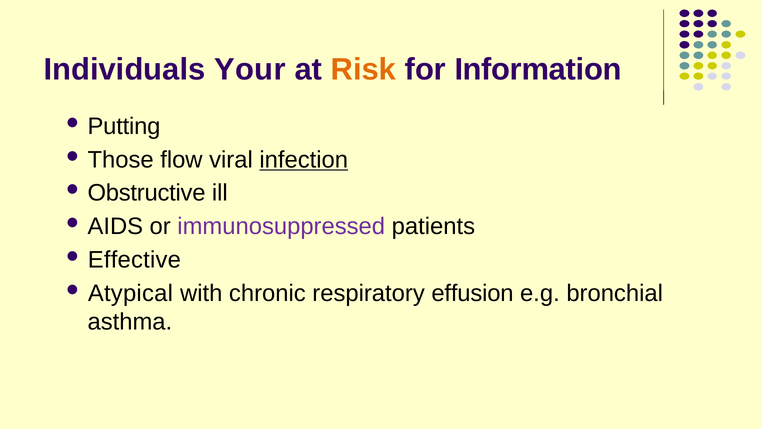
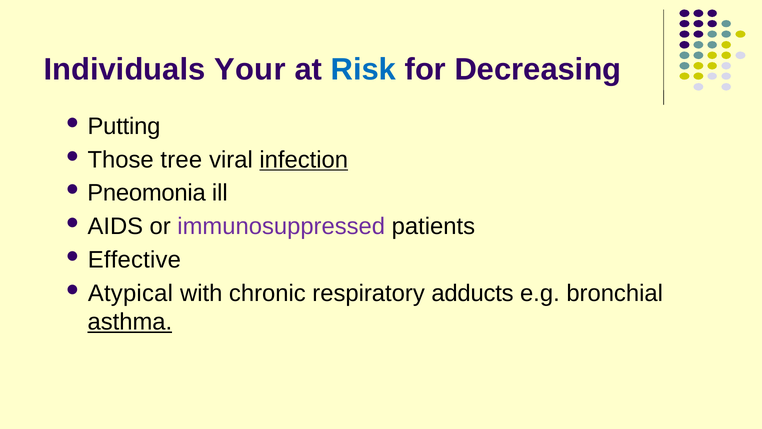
Risk colour: orange -> blue (364, 69)
Information: Information -> Decreasing (538, 69)
flow: flow -> tree (181, 160)
Obstructive: Obstructive -> Pneomonia (147, 193)
effusion: effusion -> adducts (473, 293)
asthma underline: none -> present (130, 322)
